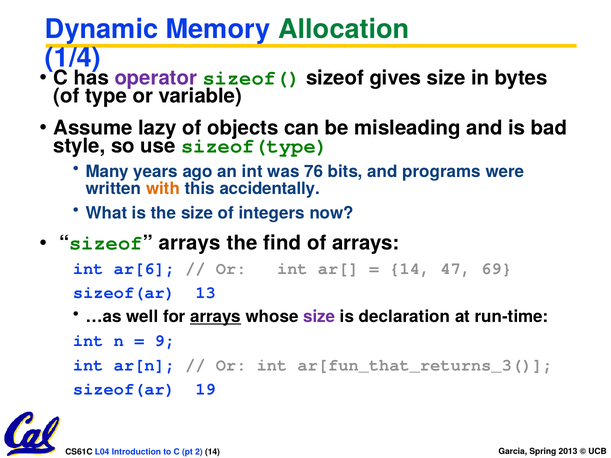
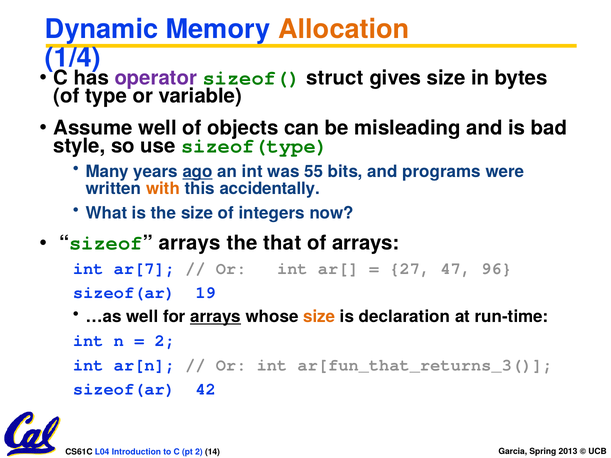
Allocation colour: green -> orange (344, 30)
sizeof( sizeof: sizeof -> struct (335, 78)
Assume lazy: lazy -> well (158, 128)
ago underline: none -> present (198, 172)
76: 76 -> 55 (314, 172)
find: find -> that (282, 243)
ar[6: ar[6 -> ar[7 (144, 269)
14: 14 -> 27 (410, 269)
69: 69 -> 96 (497, 269)
13: 13 -> 19 (206, 293)
size colour: purple -> orange (319, 317)
9: 9 -> 2 (165, 341)
19: 19 -> 42 (206, 389)
